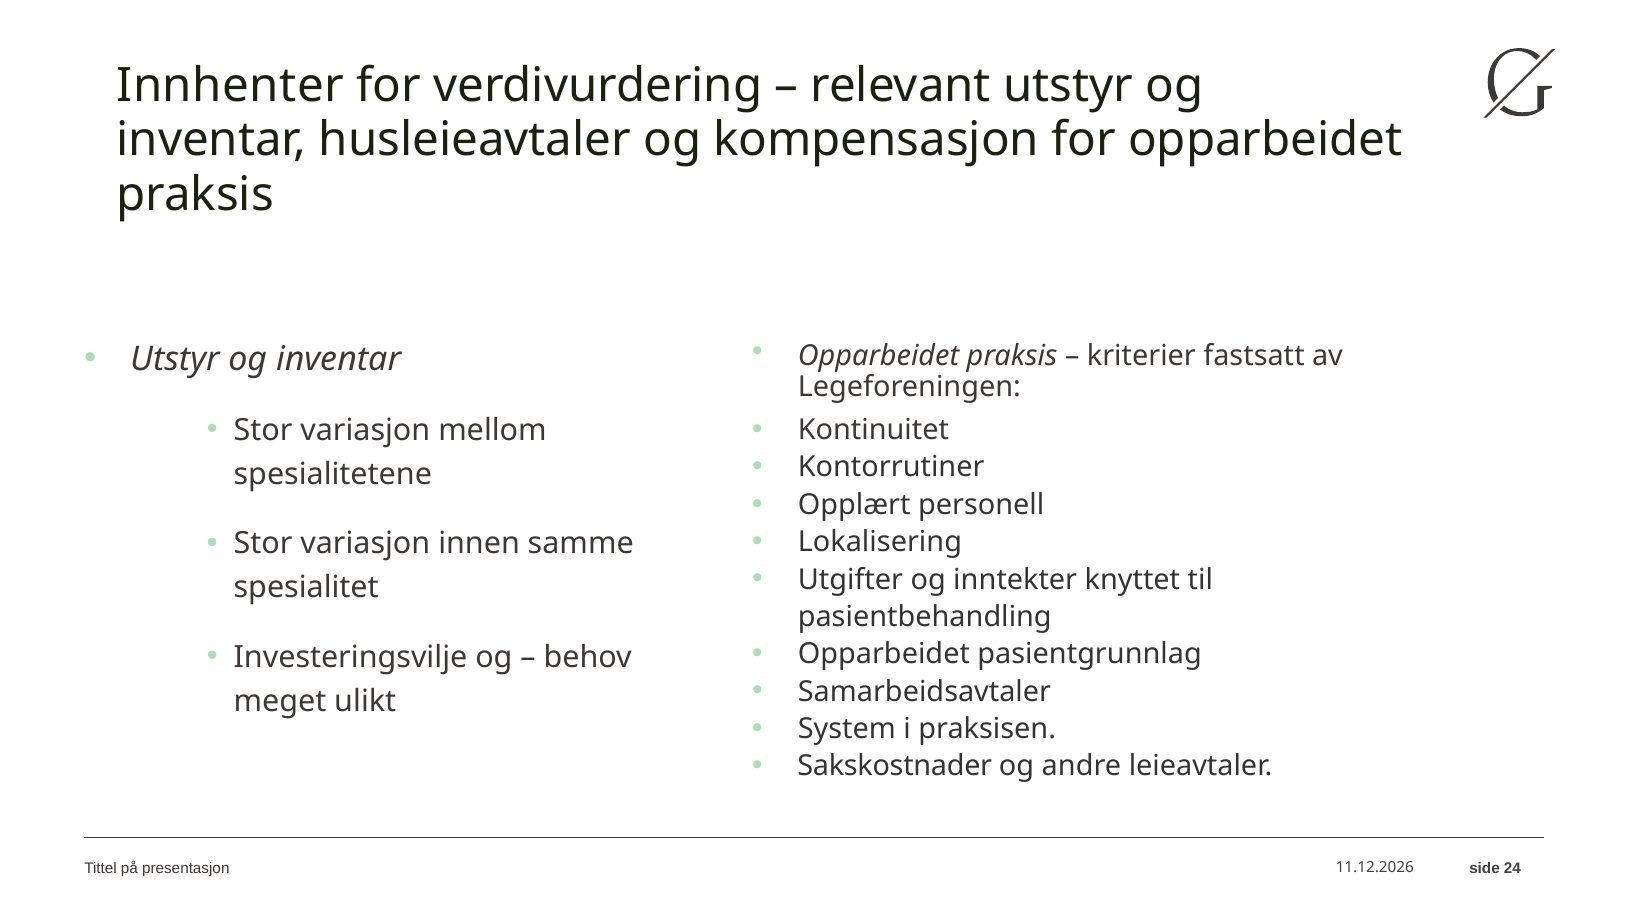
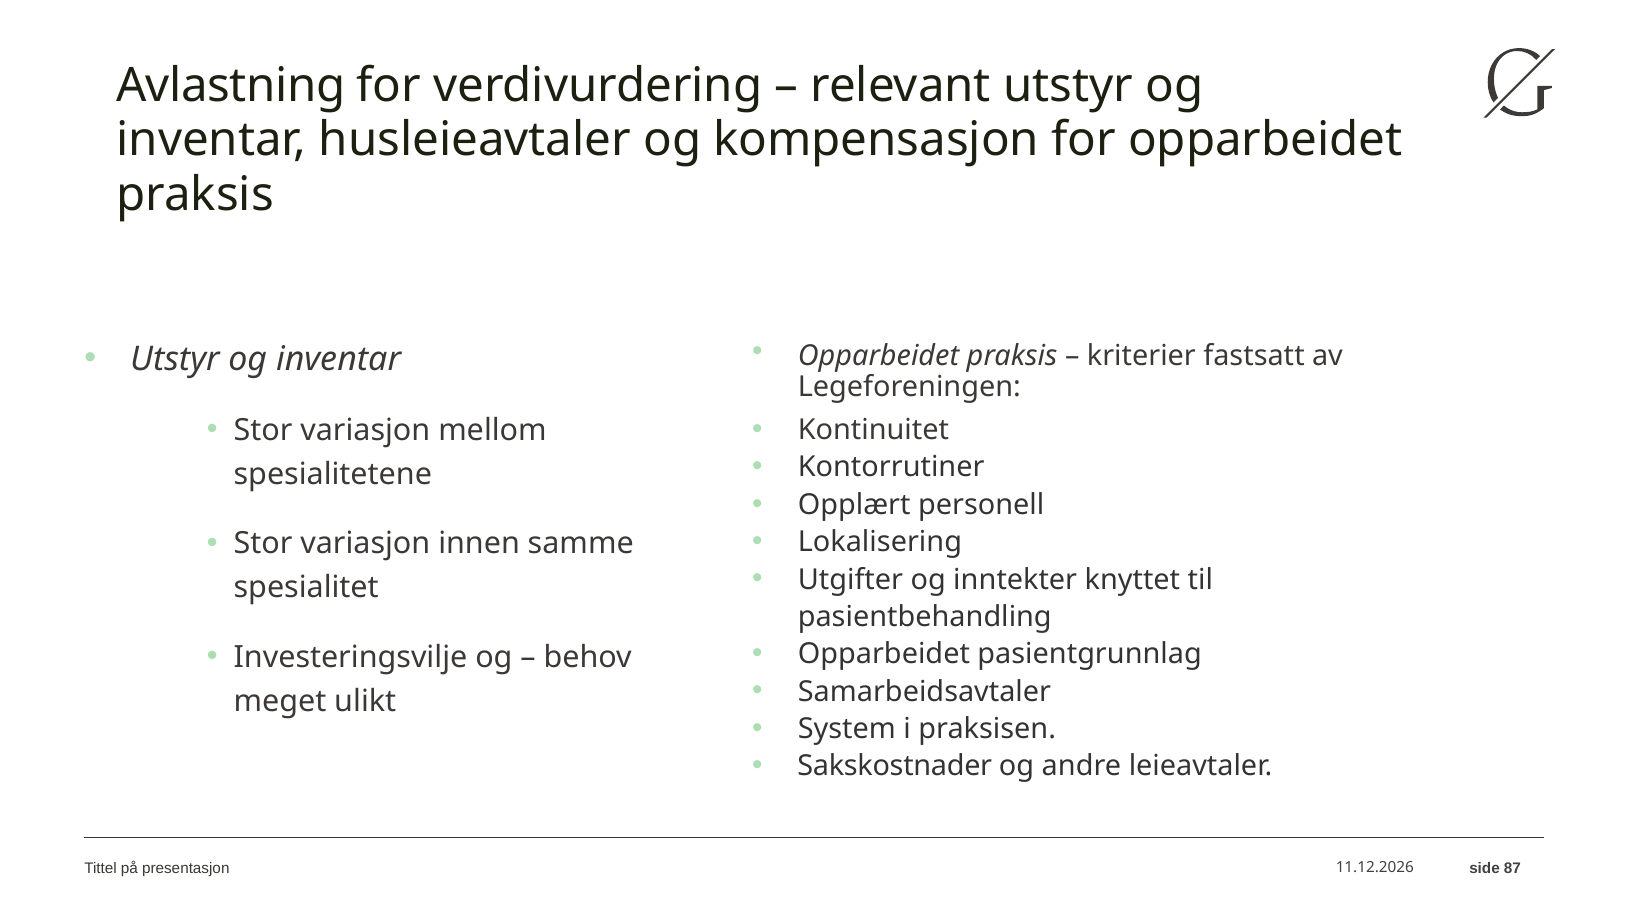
Innhenter: Innhenter -> Avlastning (231, 86)
24: 24 -> 87 (1512, 868)
